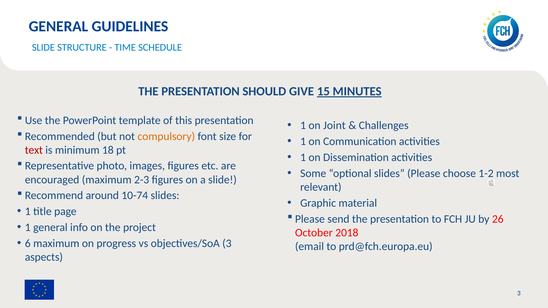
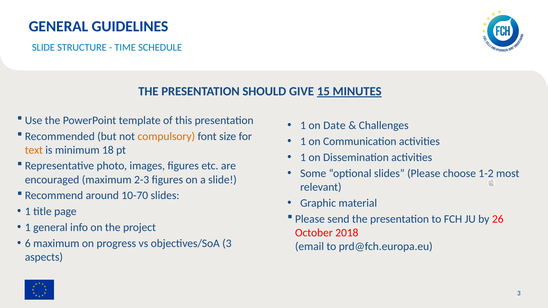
Joint: Joint -> Date (334, 126)
text colour: red -> orange (34, 150)
10-74: 10-74 -> 10-70 (135, 196)
